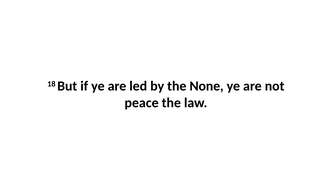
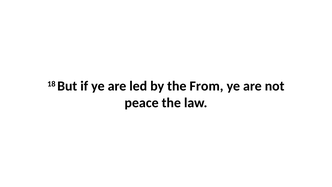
None: None -> From (206, 86)
